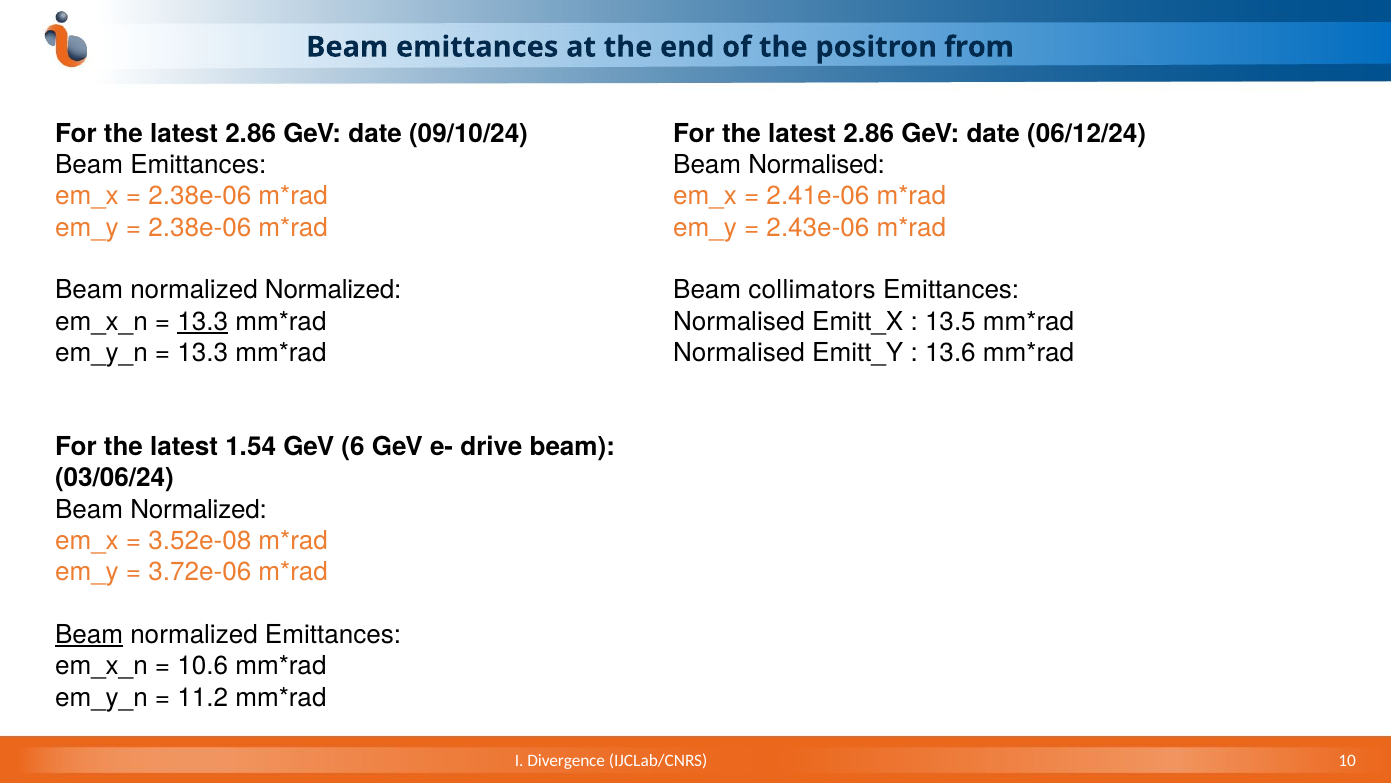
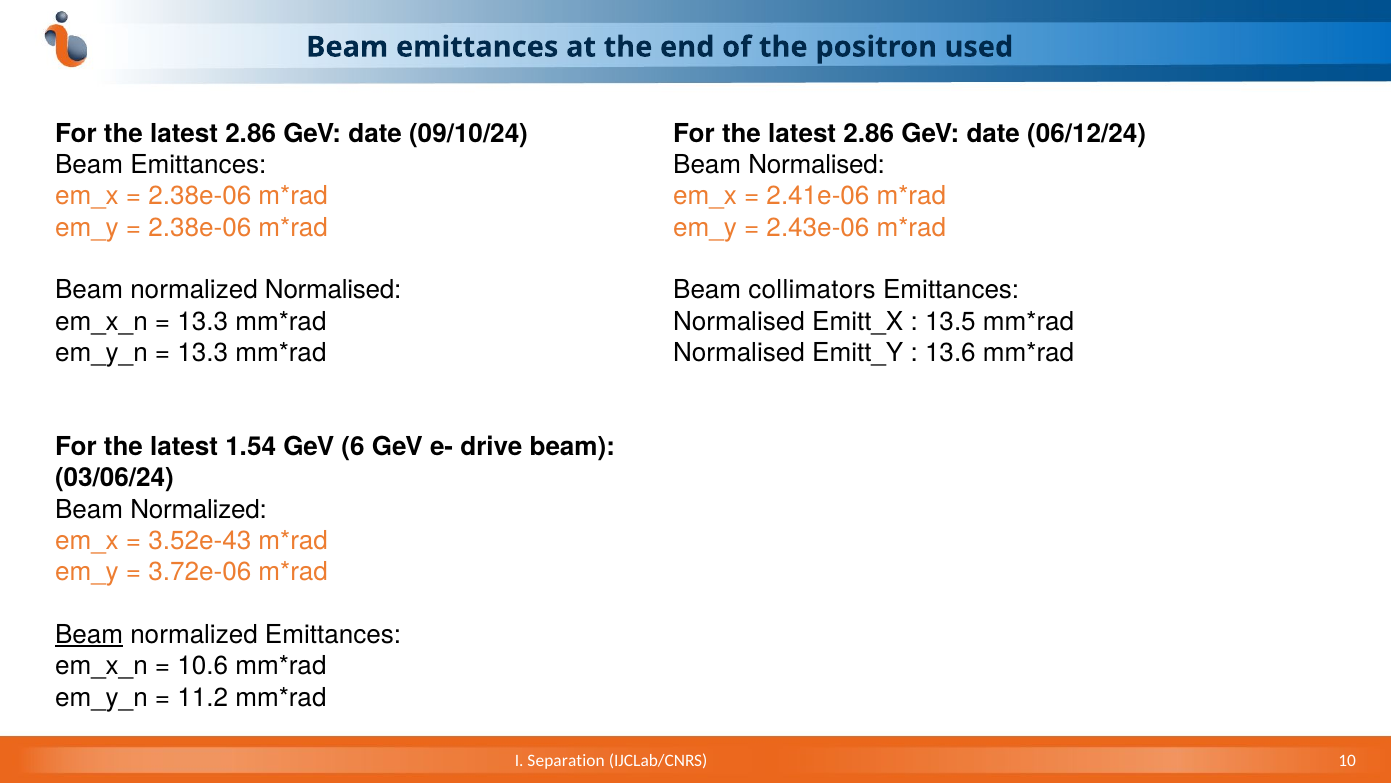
from: from -> used (979, 47)
normalized Normalized: Normalized -> Normalised (333, 290)
13.3 underline: present -> none (203, 321)
3.52e-08: 3.52e-08 -> 3.52e-43 (200, 540)
Divergence: Divergence -> Separation (566, 760)
